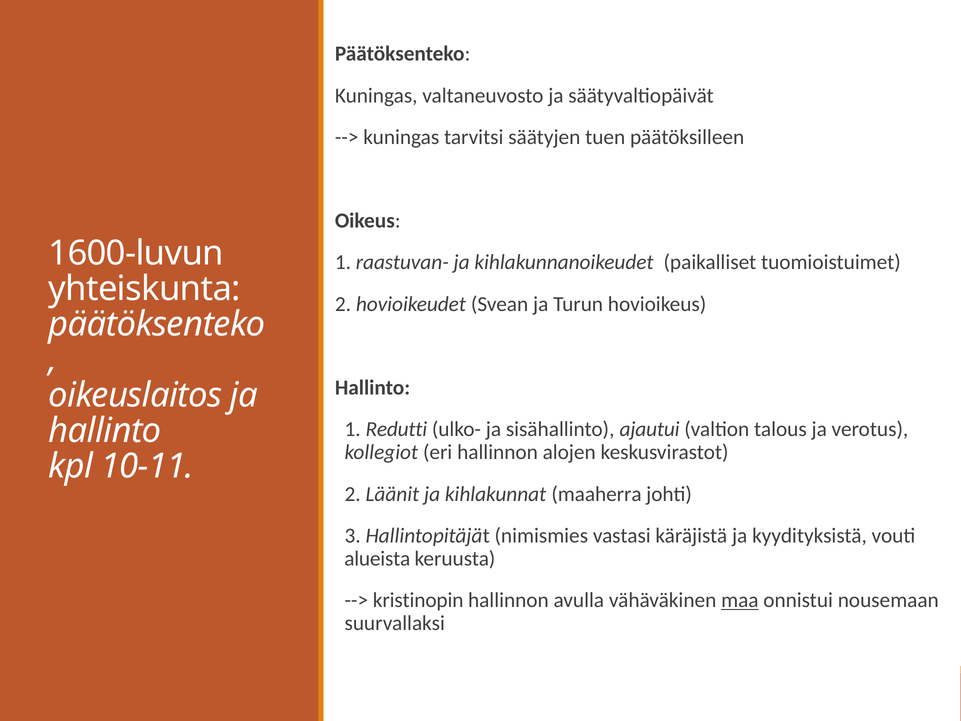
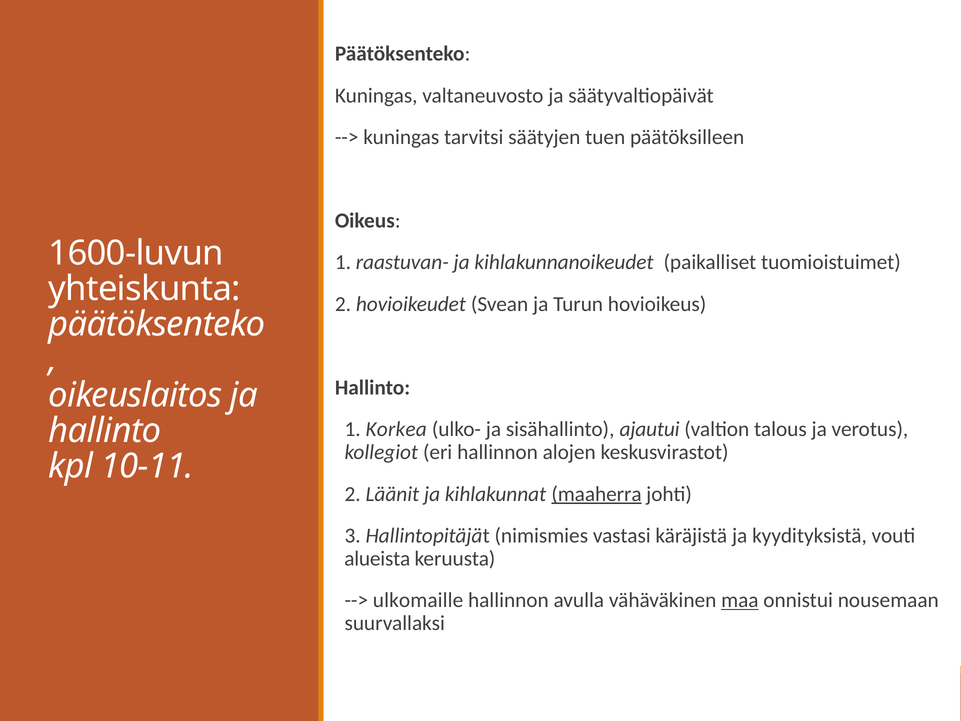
Redutti: Redutti -> Korkea (396, 429)
maaherra underline: none -> present (597, 494)
kristinopin: kristinopin -> ulkomaille (418, 600)
